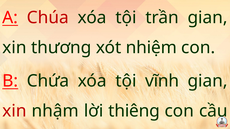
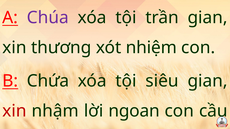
Chúa colour: red -> purple (48, 18)
vĩnh: vĩnh -> siêu (162, 81)
thiêng: thiêng -> ngoan (134, 111)
